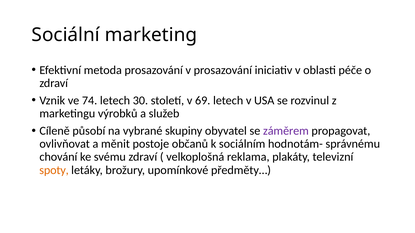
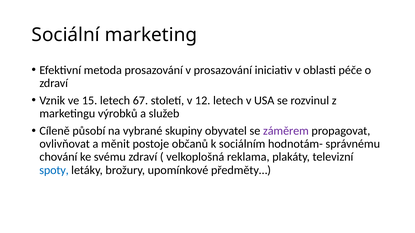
74: 74 -> 15 (90, 101)
30: 30 -> 67 (140, 101)
69: 69 -> 12 (203, 101)
spoty colour: orange -> blue (54, 170)
